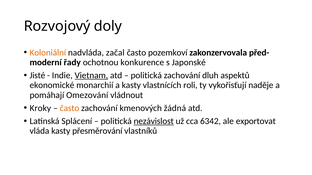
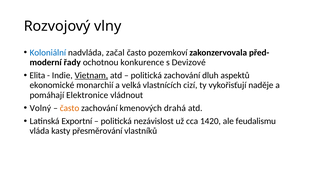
doly: doly -> vlny (108, 26)
Koloniální colour: orange -> blue (48, 53)
Japonské: Japonské -> Devizové (189, 63)
Jisté: Jisté -> Elita (37, 76)
a kasty: kasty -> velká (131, 85)
roli: roli -> cizí (190, 85)
Omezování: Omezování -> Elektronice (87, 95)
Kroky: Kroky -> Volný (40, 108)
žádná: žádná -> drahá (175, 108)
Splácení: Splácení -> Exportní (77, 121)
nezávislost underline: present -> none (154, 121)
6342: 6342 -> 1420 (210, 121)
exportovat: exportovat -> feudalismu (256, 121)
